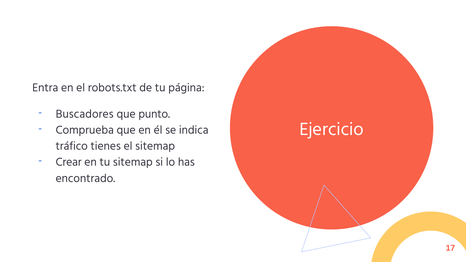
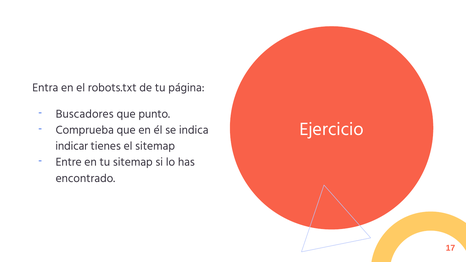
tráfico: tráfico -> indicar (72, 146)
Crear: Crear -> Entre (69, 162)
